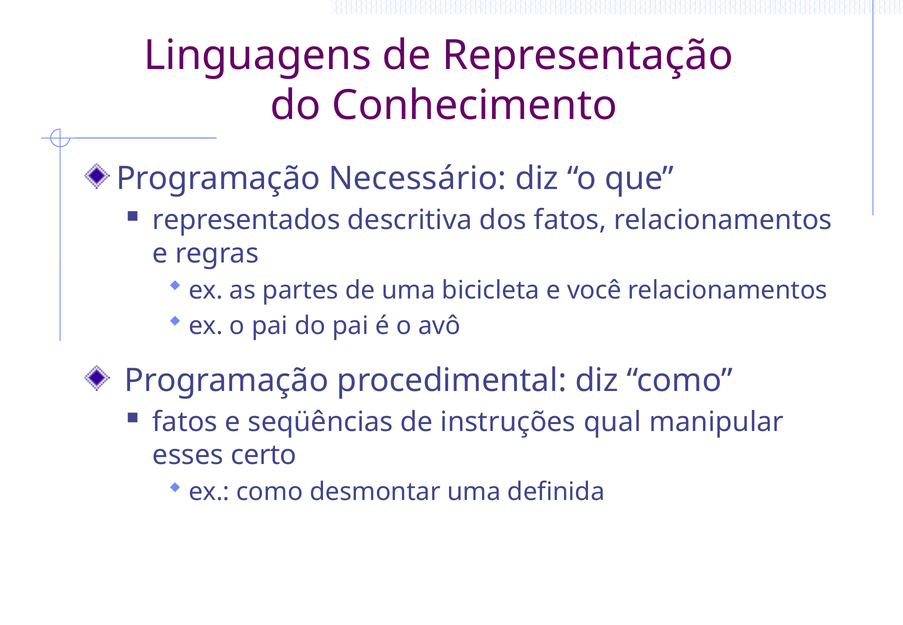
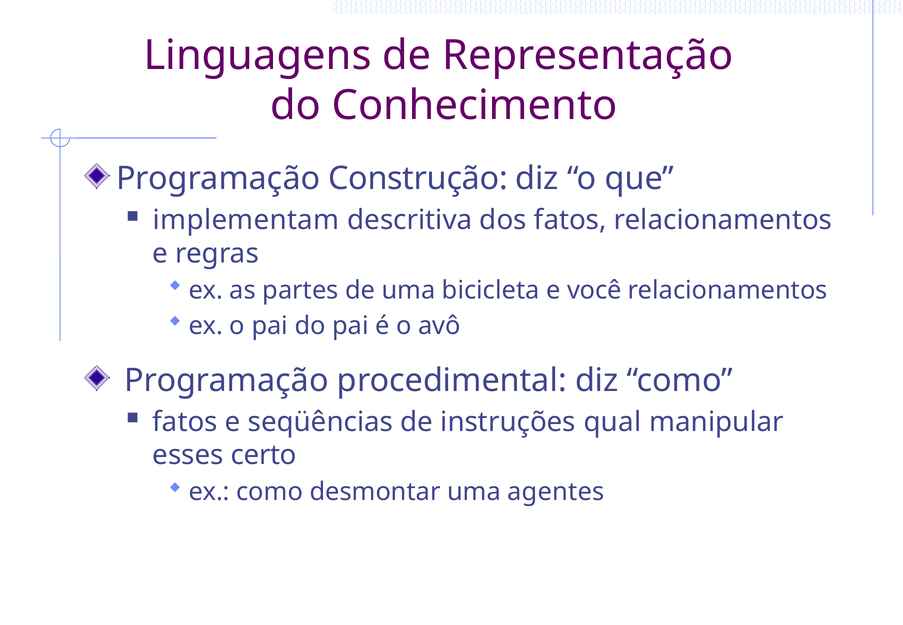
Necessário: Necessário -> Construção (418, 179)
representados: representados -> implementam (246, 220)
definida: definida -> agentes (556, 492)
